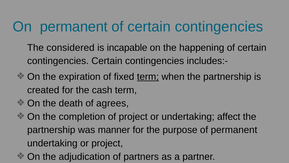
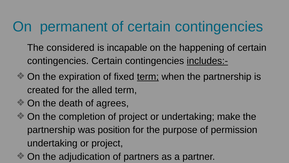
includes:- underline: none -> present (207, 61)
cash: cash -> alled (102, 90)
affect: affect -> make (229, 116)
manner: manner -> position (114, 130)
of permanent: permanent -> permission (234, 130)
